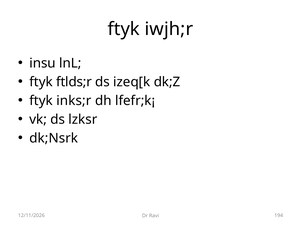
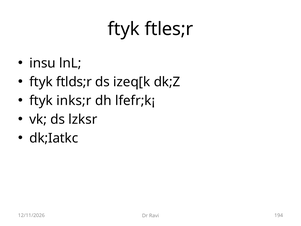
iwjh;r: iwjh;r -> ftles;r (169, 29)
dk;Nsrk: dk;Nsrk -> dk;Iatkc (54, 138)
